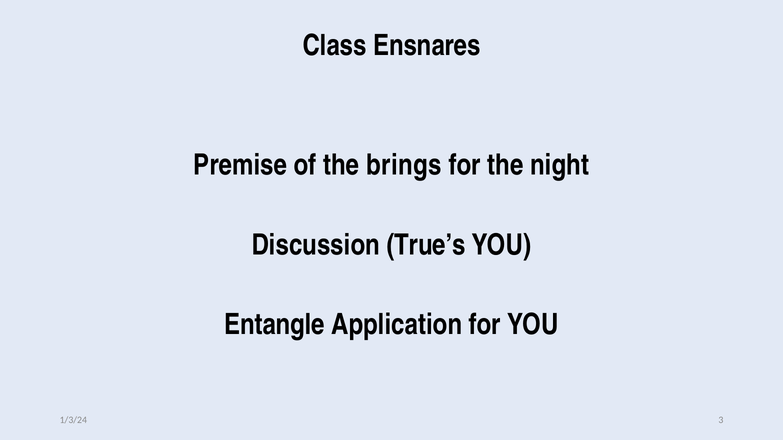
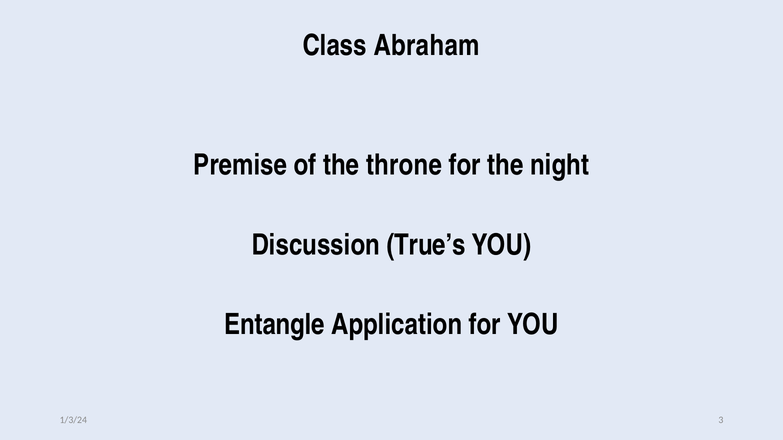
Ensnares: Ensnares -> Abraham (427, 46)
brings: brings -> throne (404, 165)
